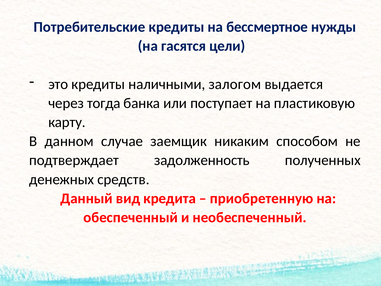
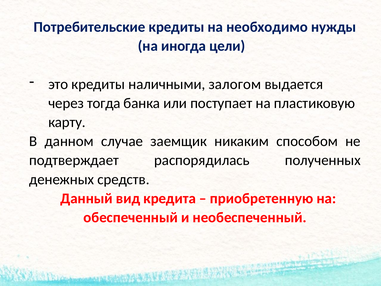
бессмертное: бессмертное -> необходимо (267, 27)
гасятся: гасятся -> иногда (184, 46)
задолженность: задолженность -> распорядилась (202, 160)
